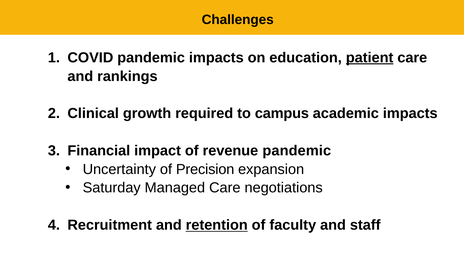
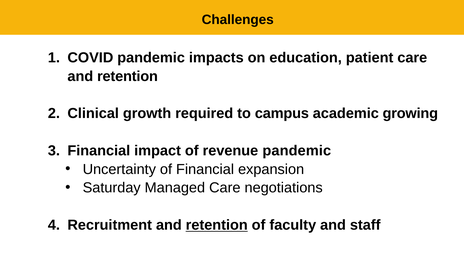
patient underline: present -> none (370, 58)
rankings: rankings -> retention (127, 76)
academic impacts: impacts -> growing (410, 113)
of Precision: Precision -> Financial (205, 169)
